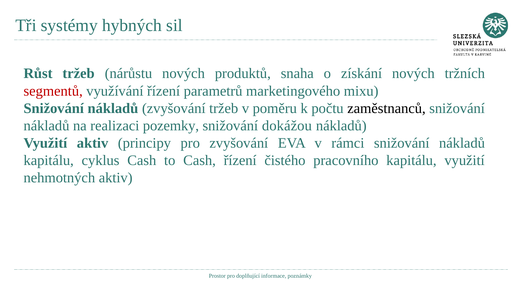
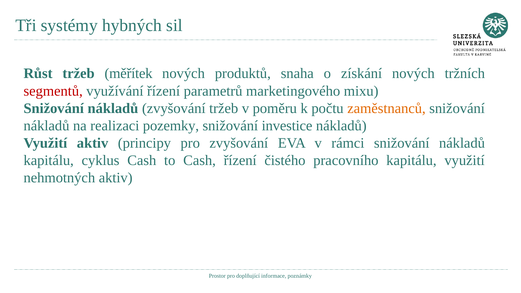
nárůstu: nárůstu -> měřítek (129, 74)
zaměstnanců colour: black -> orange (386, 108)
dokážou: dokážou -> investice (287, 126)
